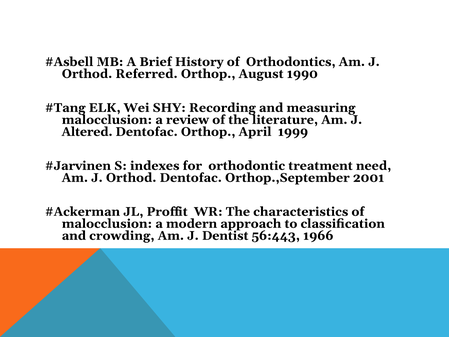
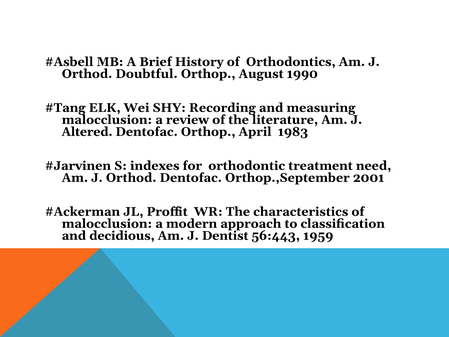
Referred: Referred -> Doubtful (147, 74)
1999: 1999 -> 1983 (293, 132)
crowding: crowding -> decidious (122, 235)
1966: 1966 -> 1959 (318, 235)
